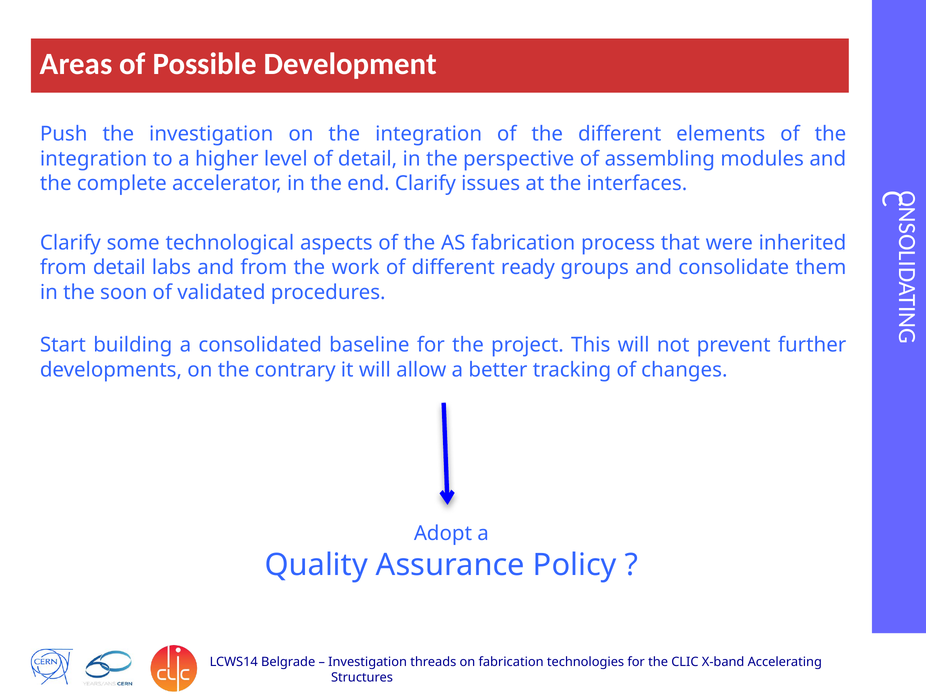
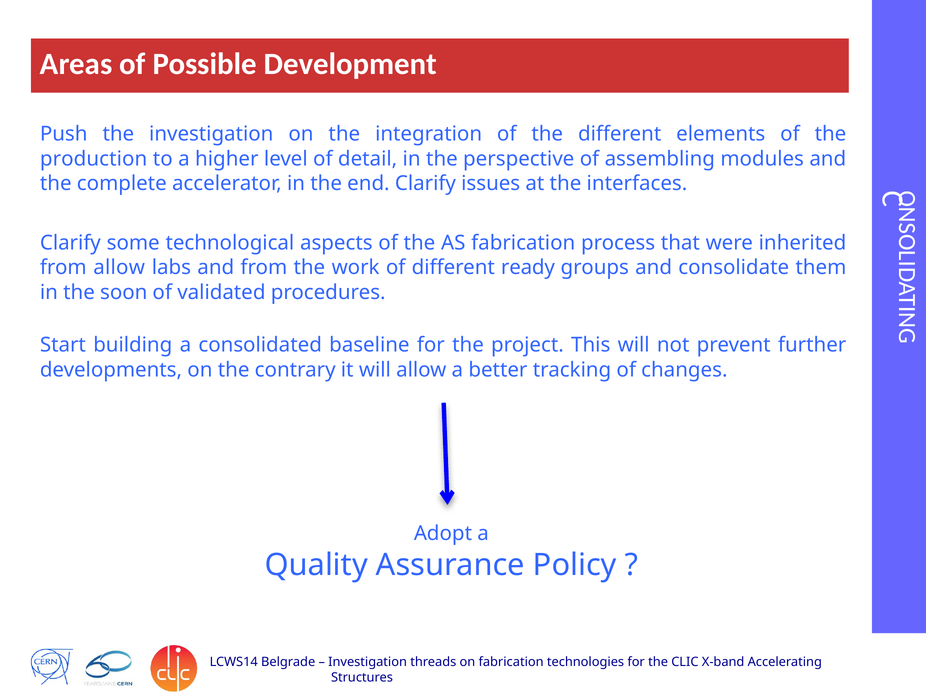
integration: integration -> production (94, 159)
from detail: detail -> allow (119, 268)
